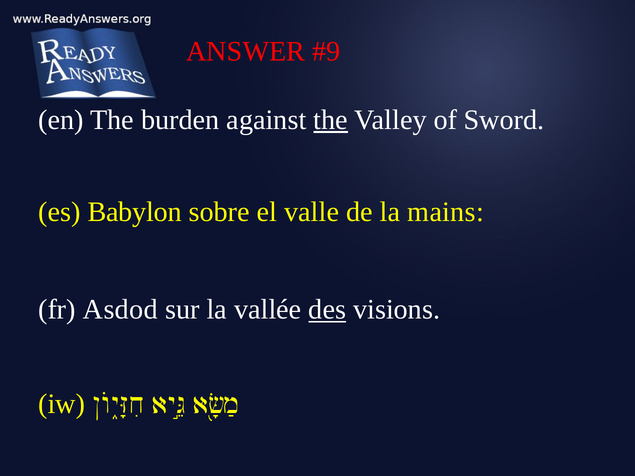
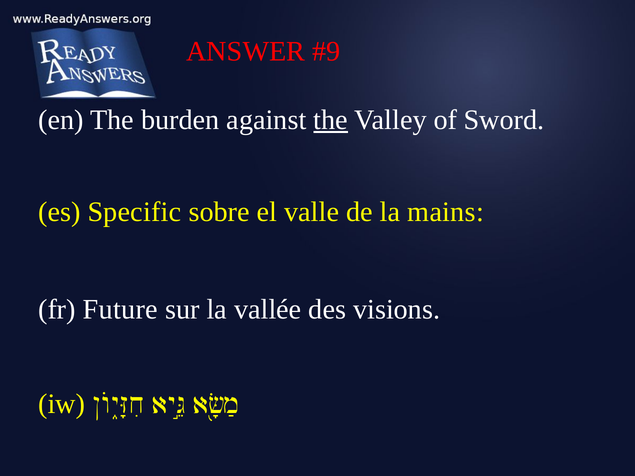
Babylon: Babylon -> Specific (134, 212)
Asdod: Asdod -> Future (120, 310)
des underline: present -> none (327, 310)
